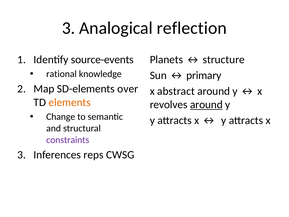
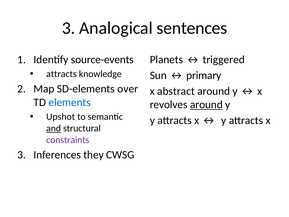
reflection: reflection -> sentences (192, 28)
structure: structure -> triggered (224, 60)
rational: rational -> attracts (61, 74)
elements colour: orange -> blue (70, 102)
Change: Change -> Upshot (61, 117)
and underline: none -> present (54, 128)
reps: reps -> they (94, 155)
